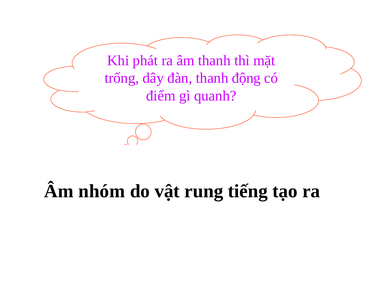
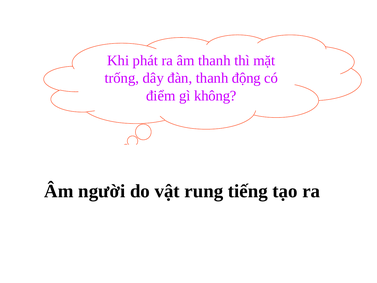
quanh: quanh -> không (215, 96)
nhóm: nhóm -> người (102, 191)
